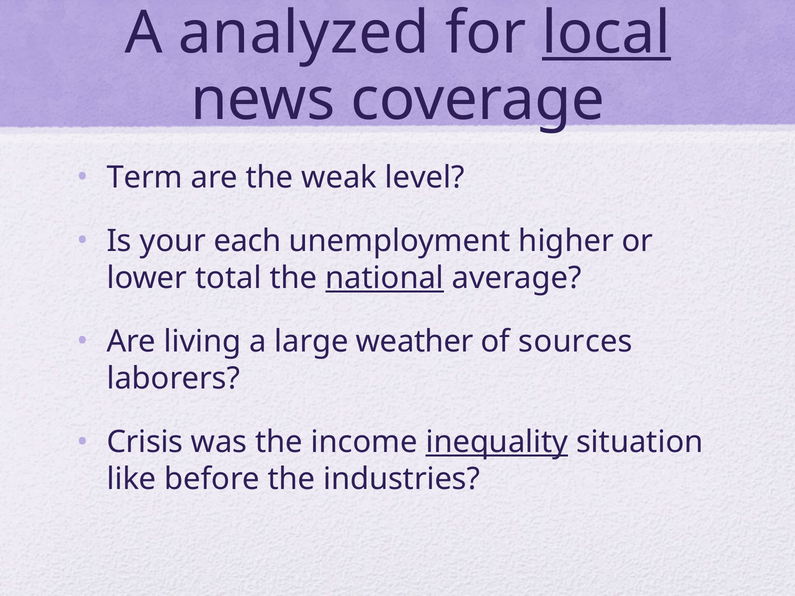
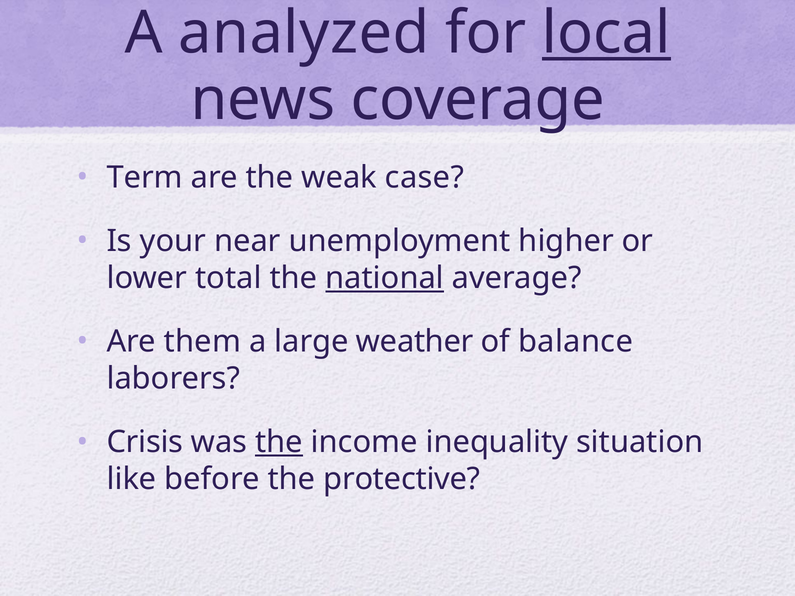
level: level -> case (424, 178)
each: each -> near (247, 241)
living: living -> them (202, 342)
sources: sources -> balance (576, 342)
the underline: none -> present (279, 442)
inequality underline: present -> none (497, 442)
industries: industries -> protective (402, 479)
